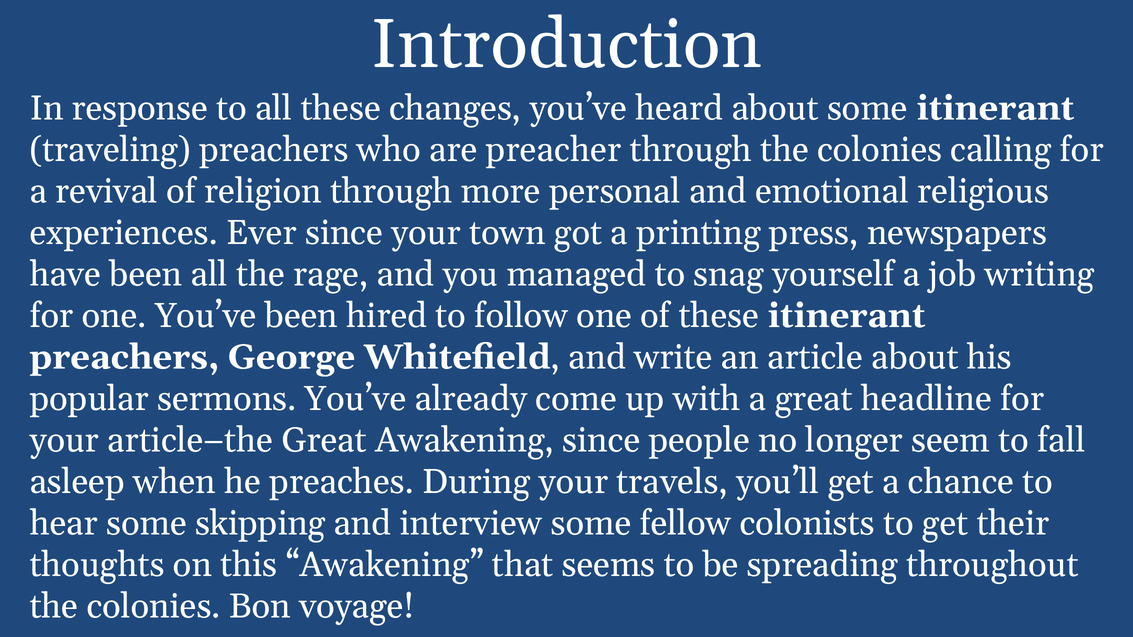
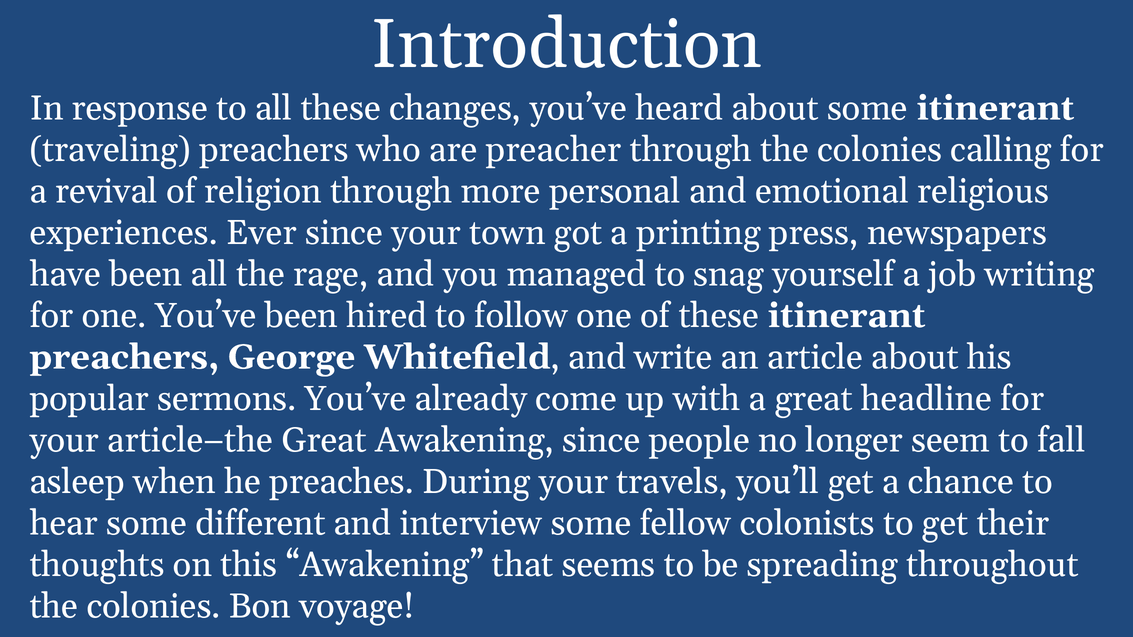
skipping: skipping -> different (260, 523)
